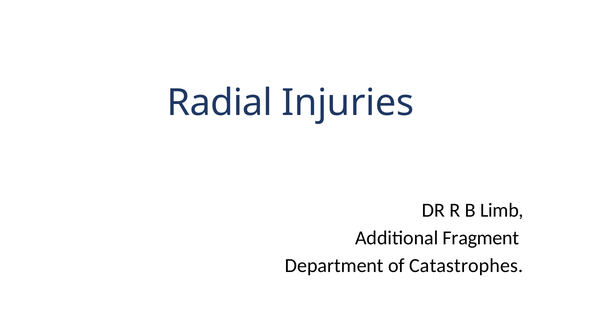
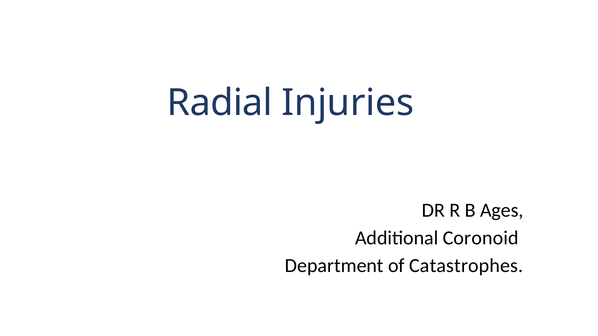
Limb: Limb -> Ages (502, 210)
Fragment: Fragment -> Coronoid (481, 238)
